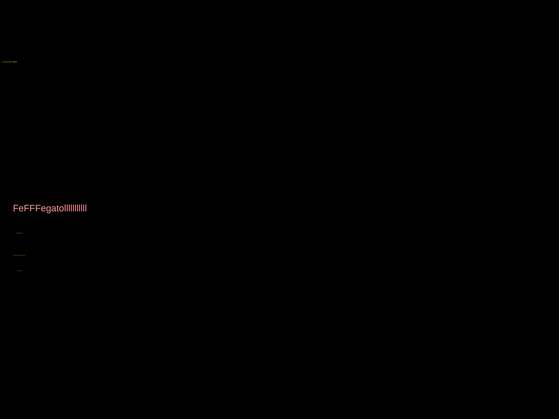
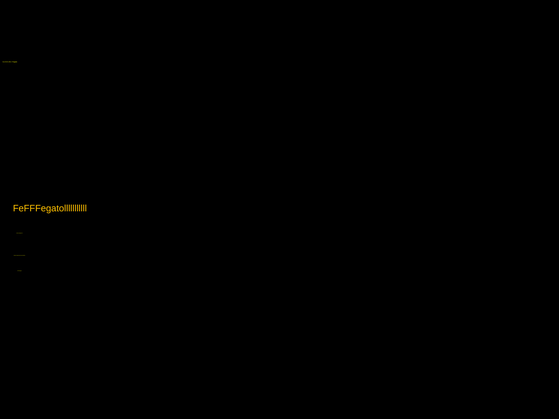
FeFFFegatolllllllllll colour: pink -> yellow (50, 209)
